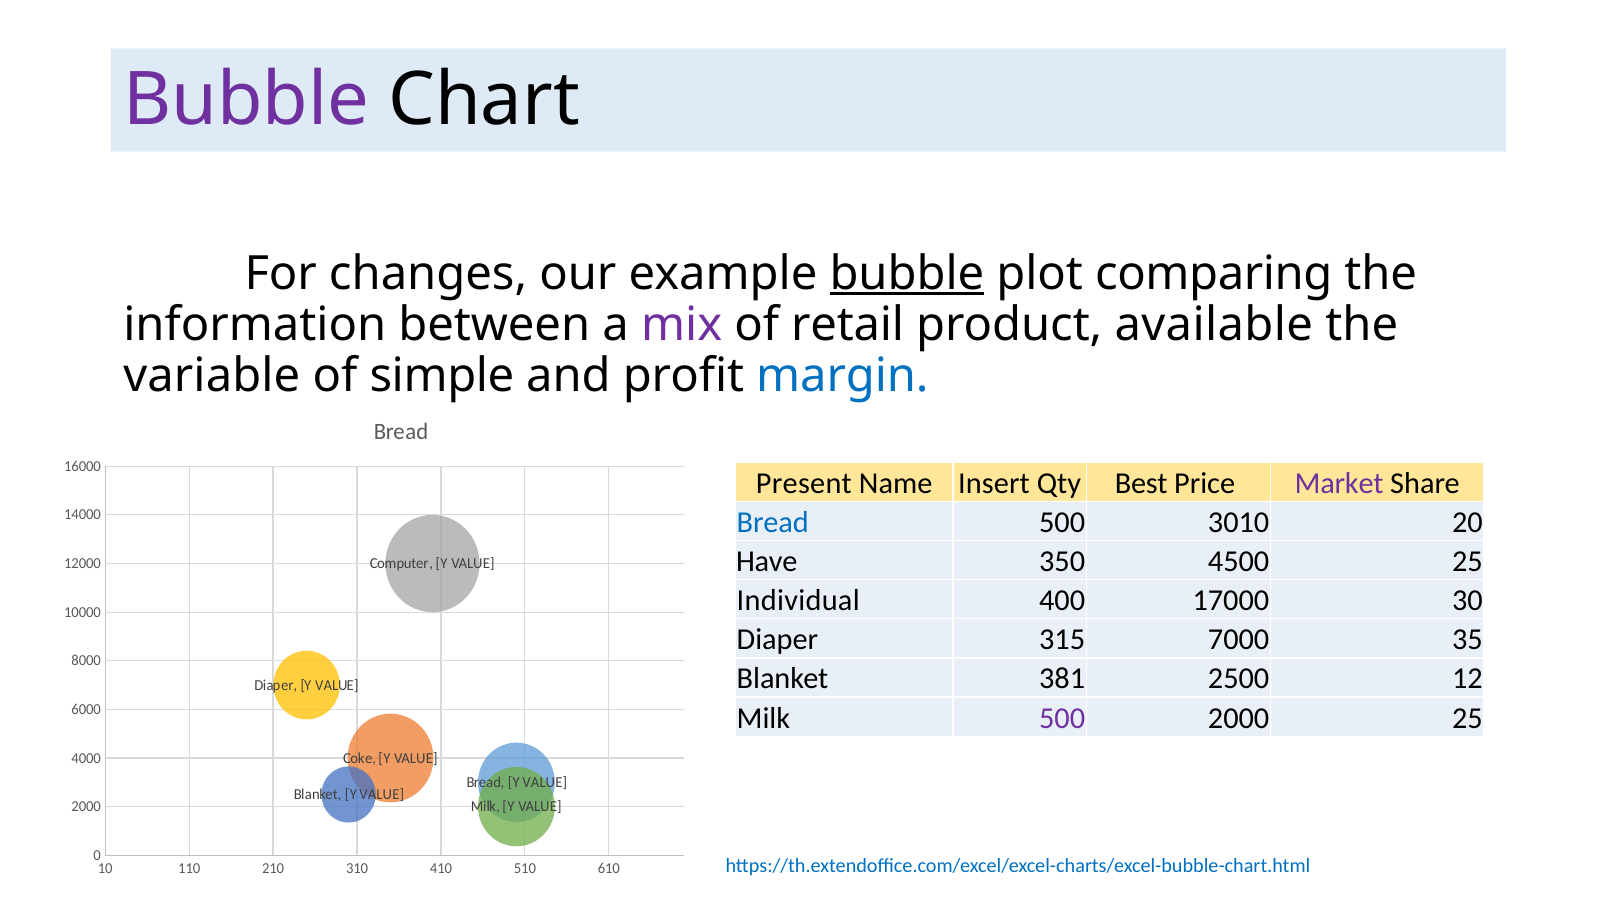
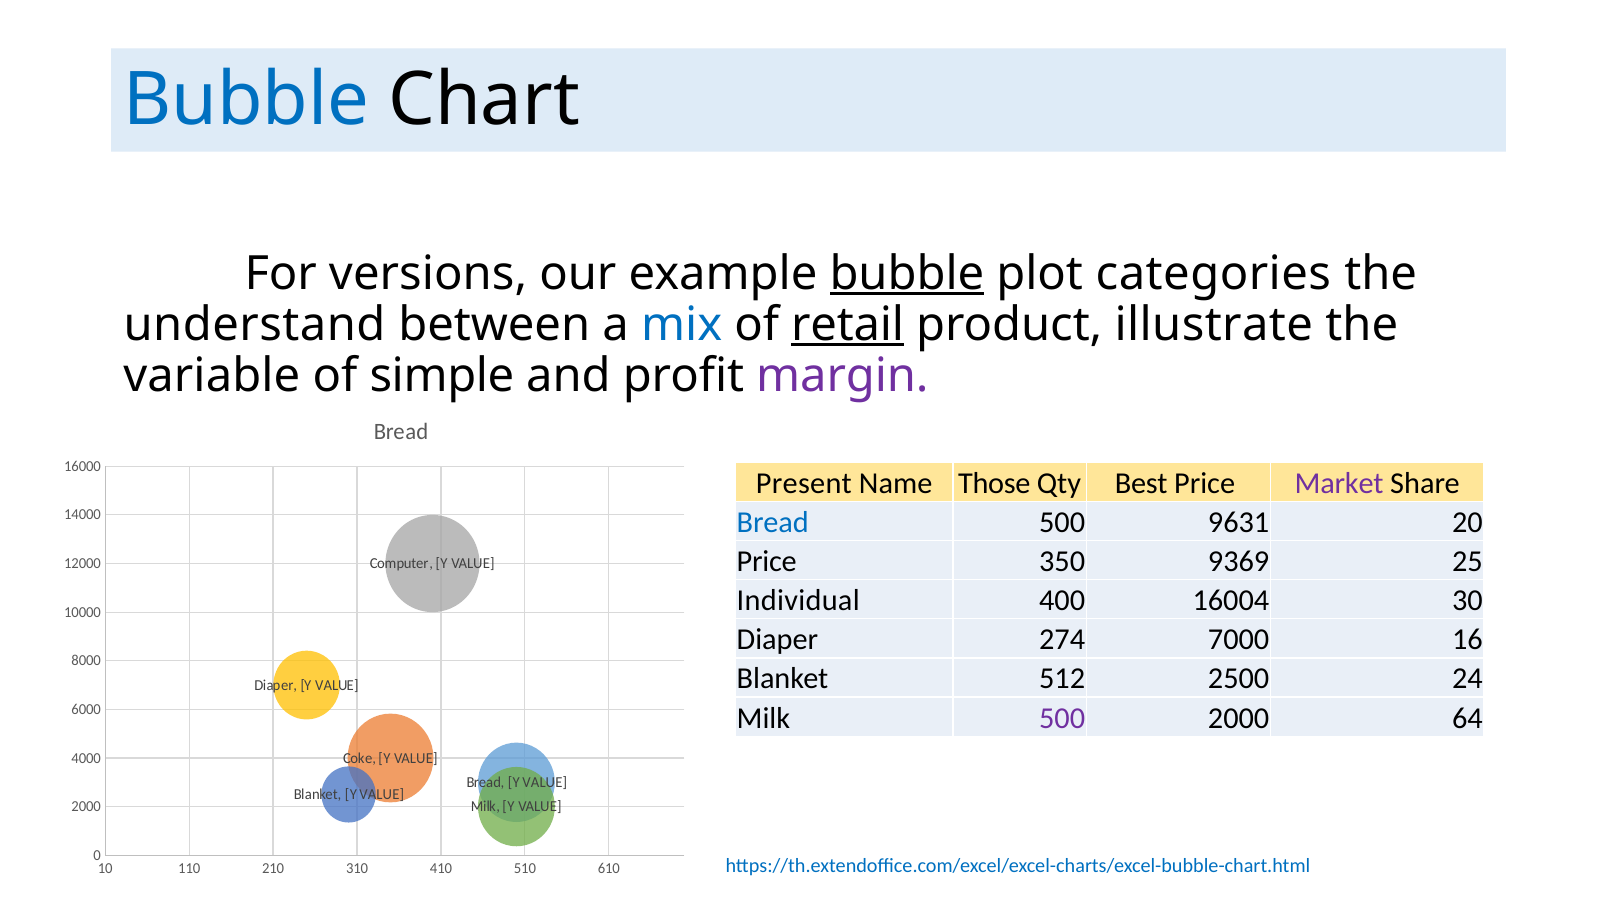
Bubble colour: purple -> blue (246, 100)
changes: changes -> versions (428, 273)
comparing: comparing -> categories (1213, 273)
information: information -> understand (255, 324)
mix colour: purple -> blue (682, 324)
retail underline: none -> present (848, 324)
available: available -> illustrate (1214, 324)
margin colour: blue -> purple (842, 375)
Insert: Insert -> Those (994, 483)
3010: 3010 -> 9631 (1239, 522)
Have: Have -> Price (767, 561)
4500: 4500 -> 9369 (1239, 561)
17000: 17000 -> 16004 (1231, 600)
315: 315 -> 274 (1062, 639)
35: 35 -> 16 (1467, 639)
381: 381 -> 512 (1062, 679)
12: 12 -> 24 (1467, 679)
2000 25: 25 -> 64 (1467, 718)
